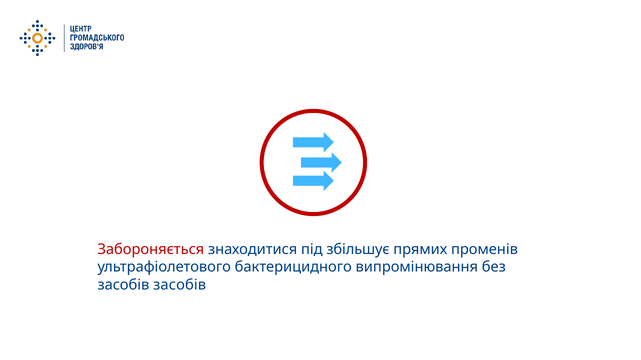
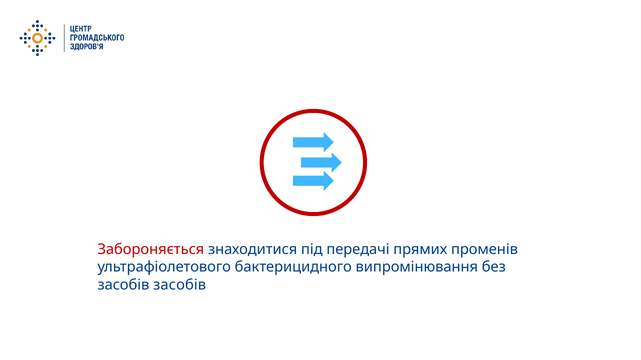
збільшує: збільшує -> передачі (358, 250)
